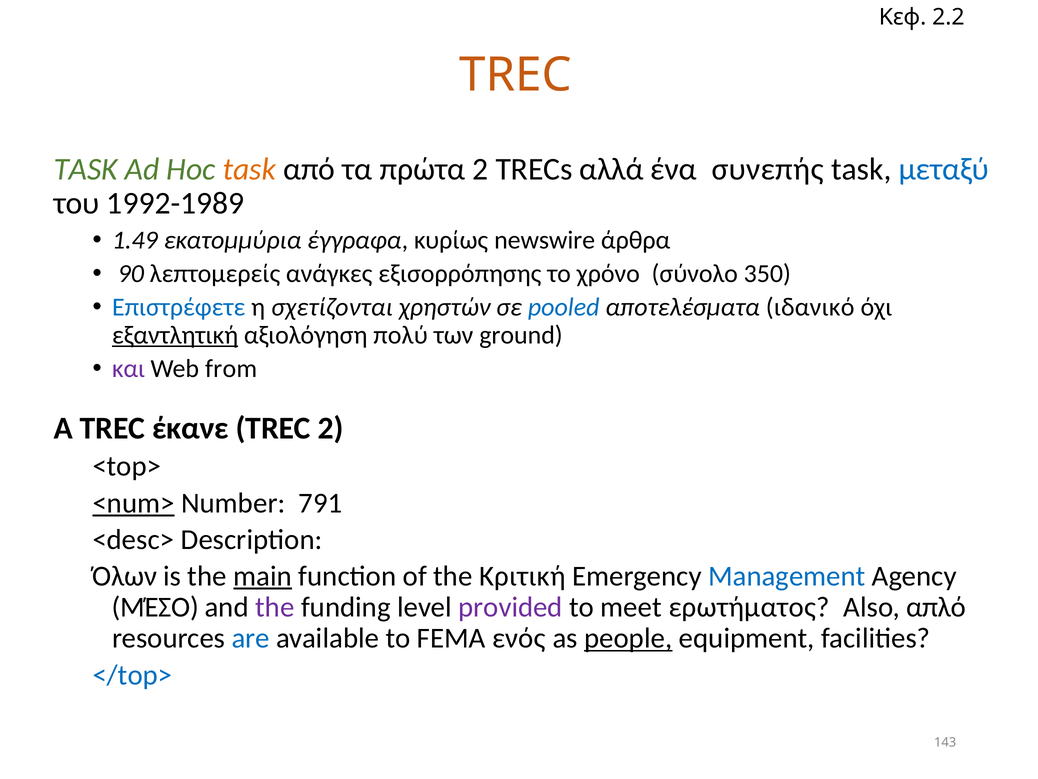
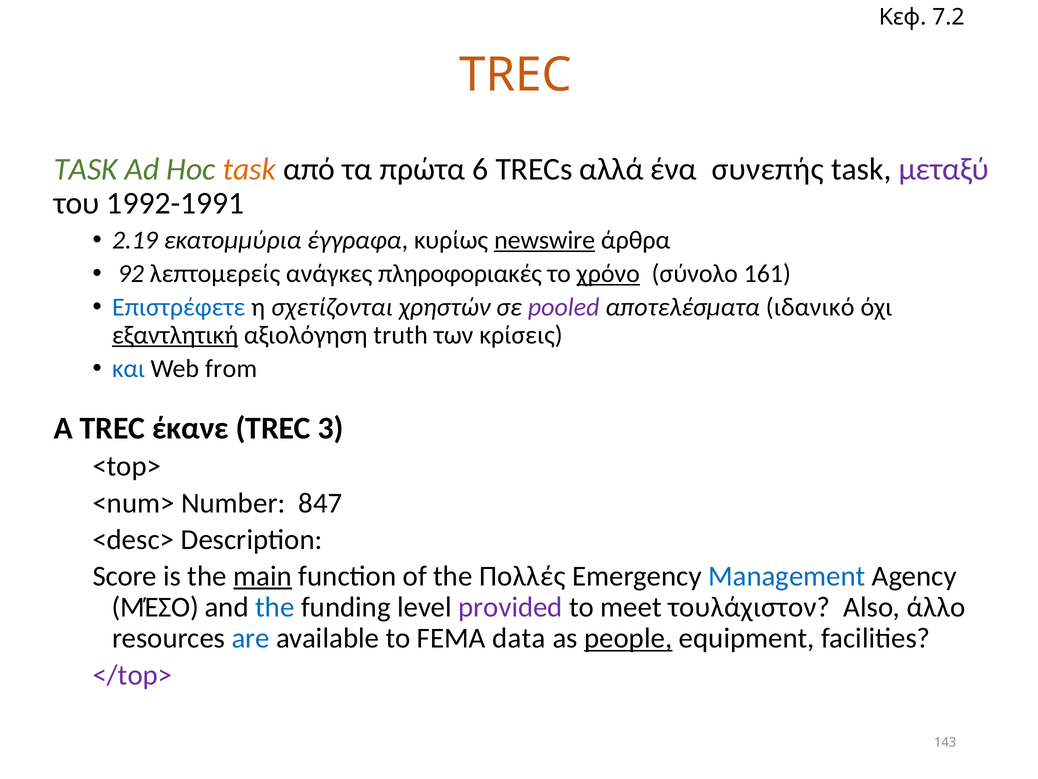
2.2: 2.2 -> 7.2 (948, 17)
πρώτα 2: 2 -> 6 (480, 169)
μεταξύ colour: blue -> purple (944, 169)
1992-1989: 1992-1989 -> 1992-1991 (175, 203)
1.49: 1.49 -> 2.19 (135, 240)
newswire underline: none -> present (545, 240)
90: 90 -> 92 (131, 273)
εξισορρόπησης: εξισορρόπησης -> πληροφοριακές (460, 273)
χρόνο underline: none -> present (608, 273)
350: 350 -> 161 (767, 273)
pooled colour: blue -> purple (564, 307)
πολύ: πολύ -> truth (401, 335)
ground: ground -> κρίσεις (521, 335)
και colour: purple -> blue (129, 368)
TREC 2: 2 -> 3 (331, 428)
<num> underline: present -> none (134, 503)
791: 791 -> 847 (320, 503)
Όλων: Όλων -> Score (125, 576)
Κριτική: Κριτική -> Πολλές (522, 576)
the colour: purple -> blue (275, 607)
ερωτήματος: ερωτήματος -> τουλάχιστον (749, 607)
απλό: απλό -> άλλο (936, 607)
ενός: ενός -> data (519, 638)
</top> colour: blue -> purple (132, 675)
